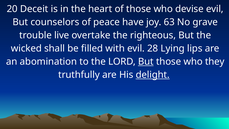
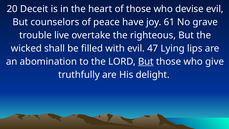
63: 63 -> 61 (169, 22)
28: 28 -> 47 (153, 48)
they: they -> give (215, 62)
delight underline: present -> none (153, 75)
